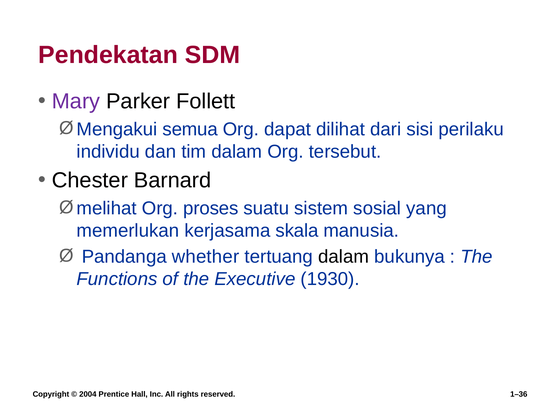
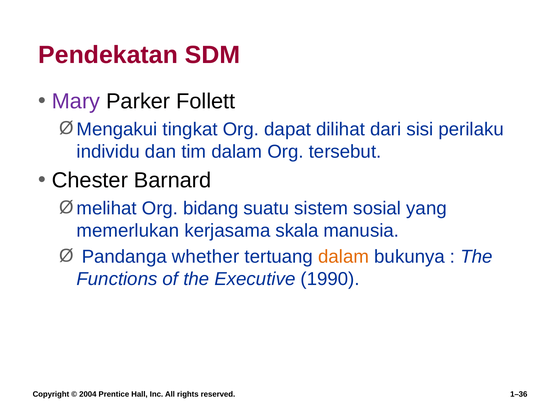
semua: semua -> tingkat (190, 129)
proses: proses -> bidang (211, 208)
dalam colour: black -> orange (344, 257)
1930: 1930 -> 1990 (330, 279)
